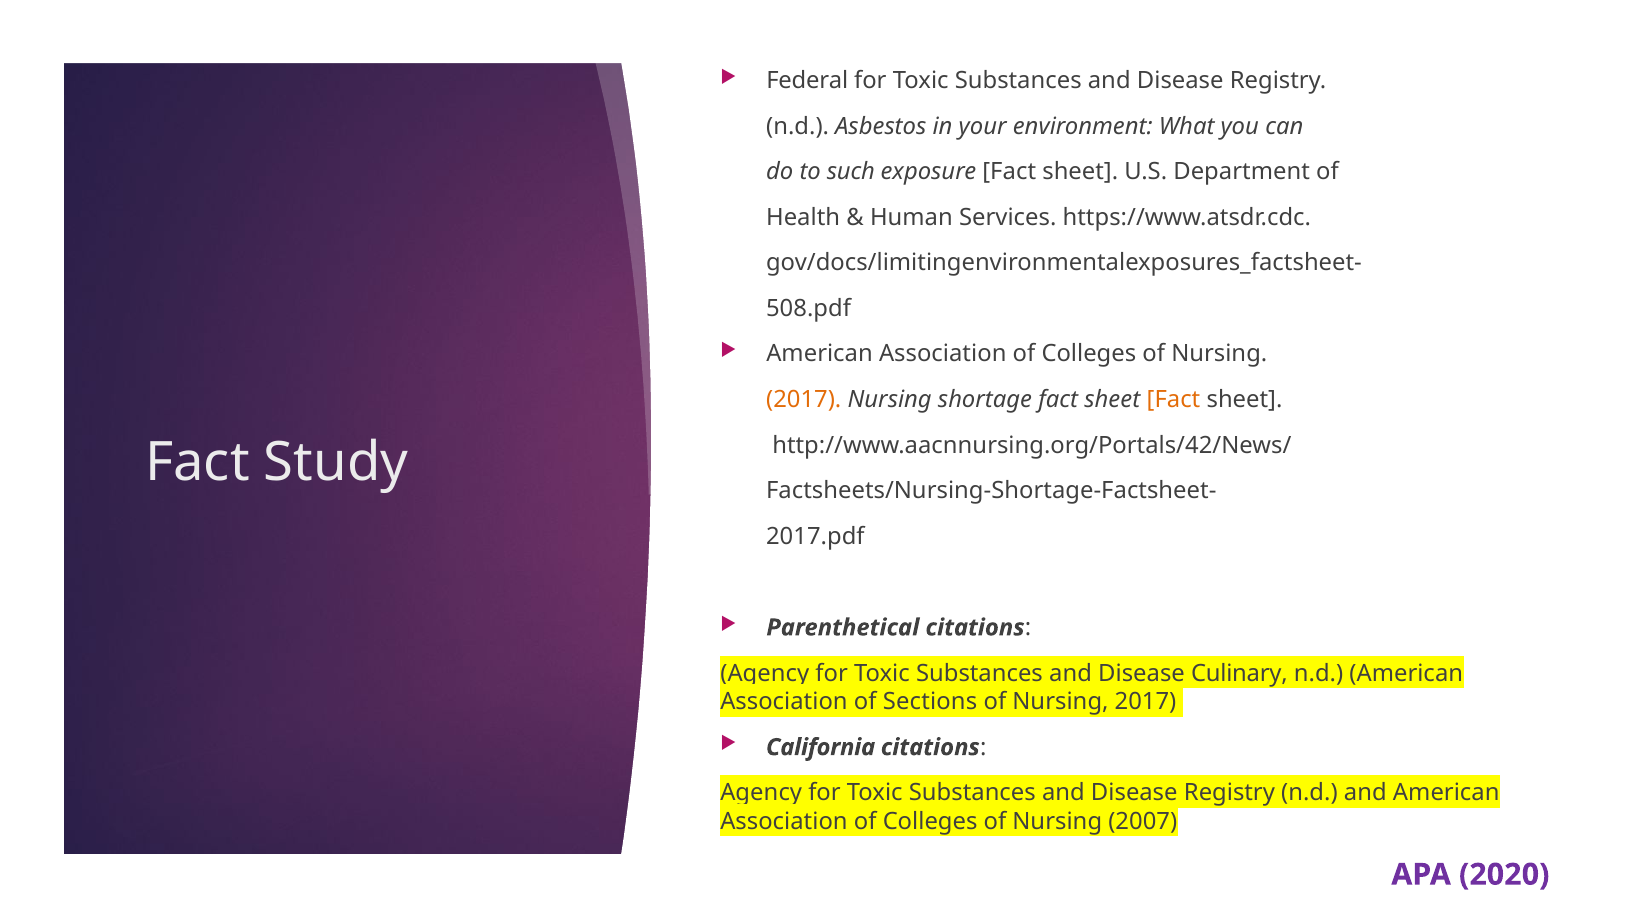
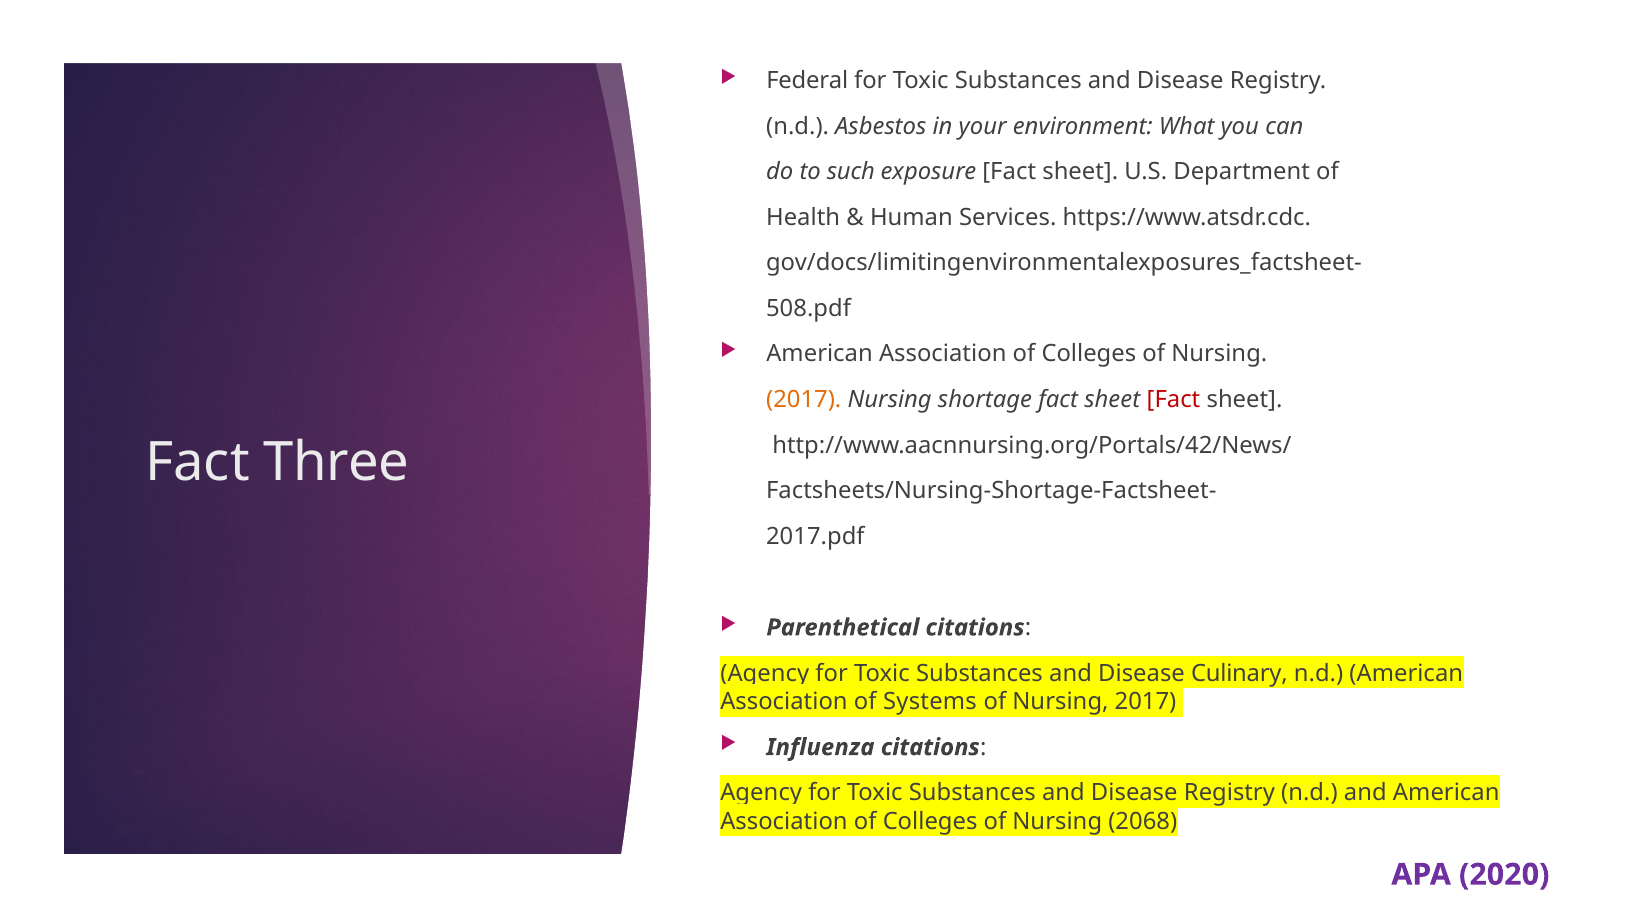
Fact colour: orange -> red (1174, 400)
Study: Study -> Three (336, 463)
Sections: Sections -> Systems (930, 702)
California: California -> Influenza (820, 747)
2007: 2007 -> 2068 (1143, 822)
